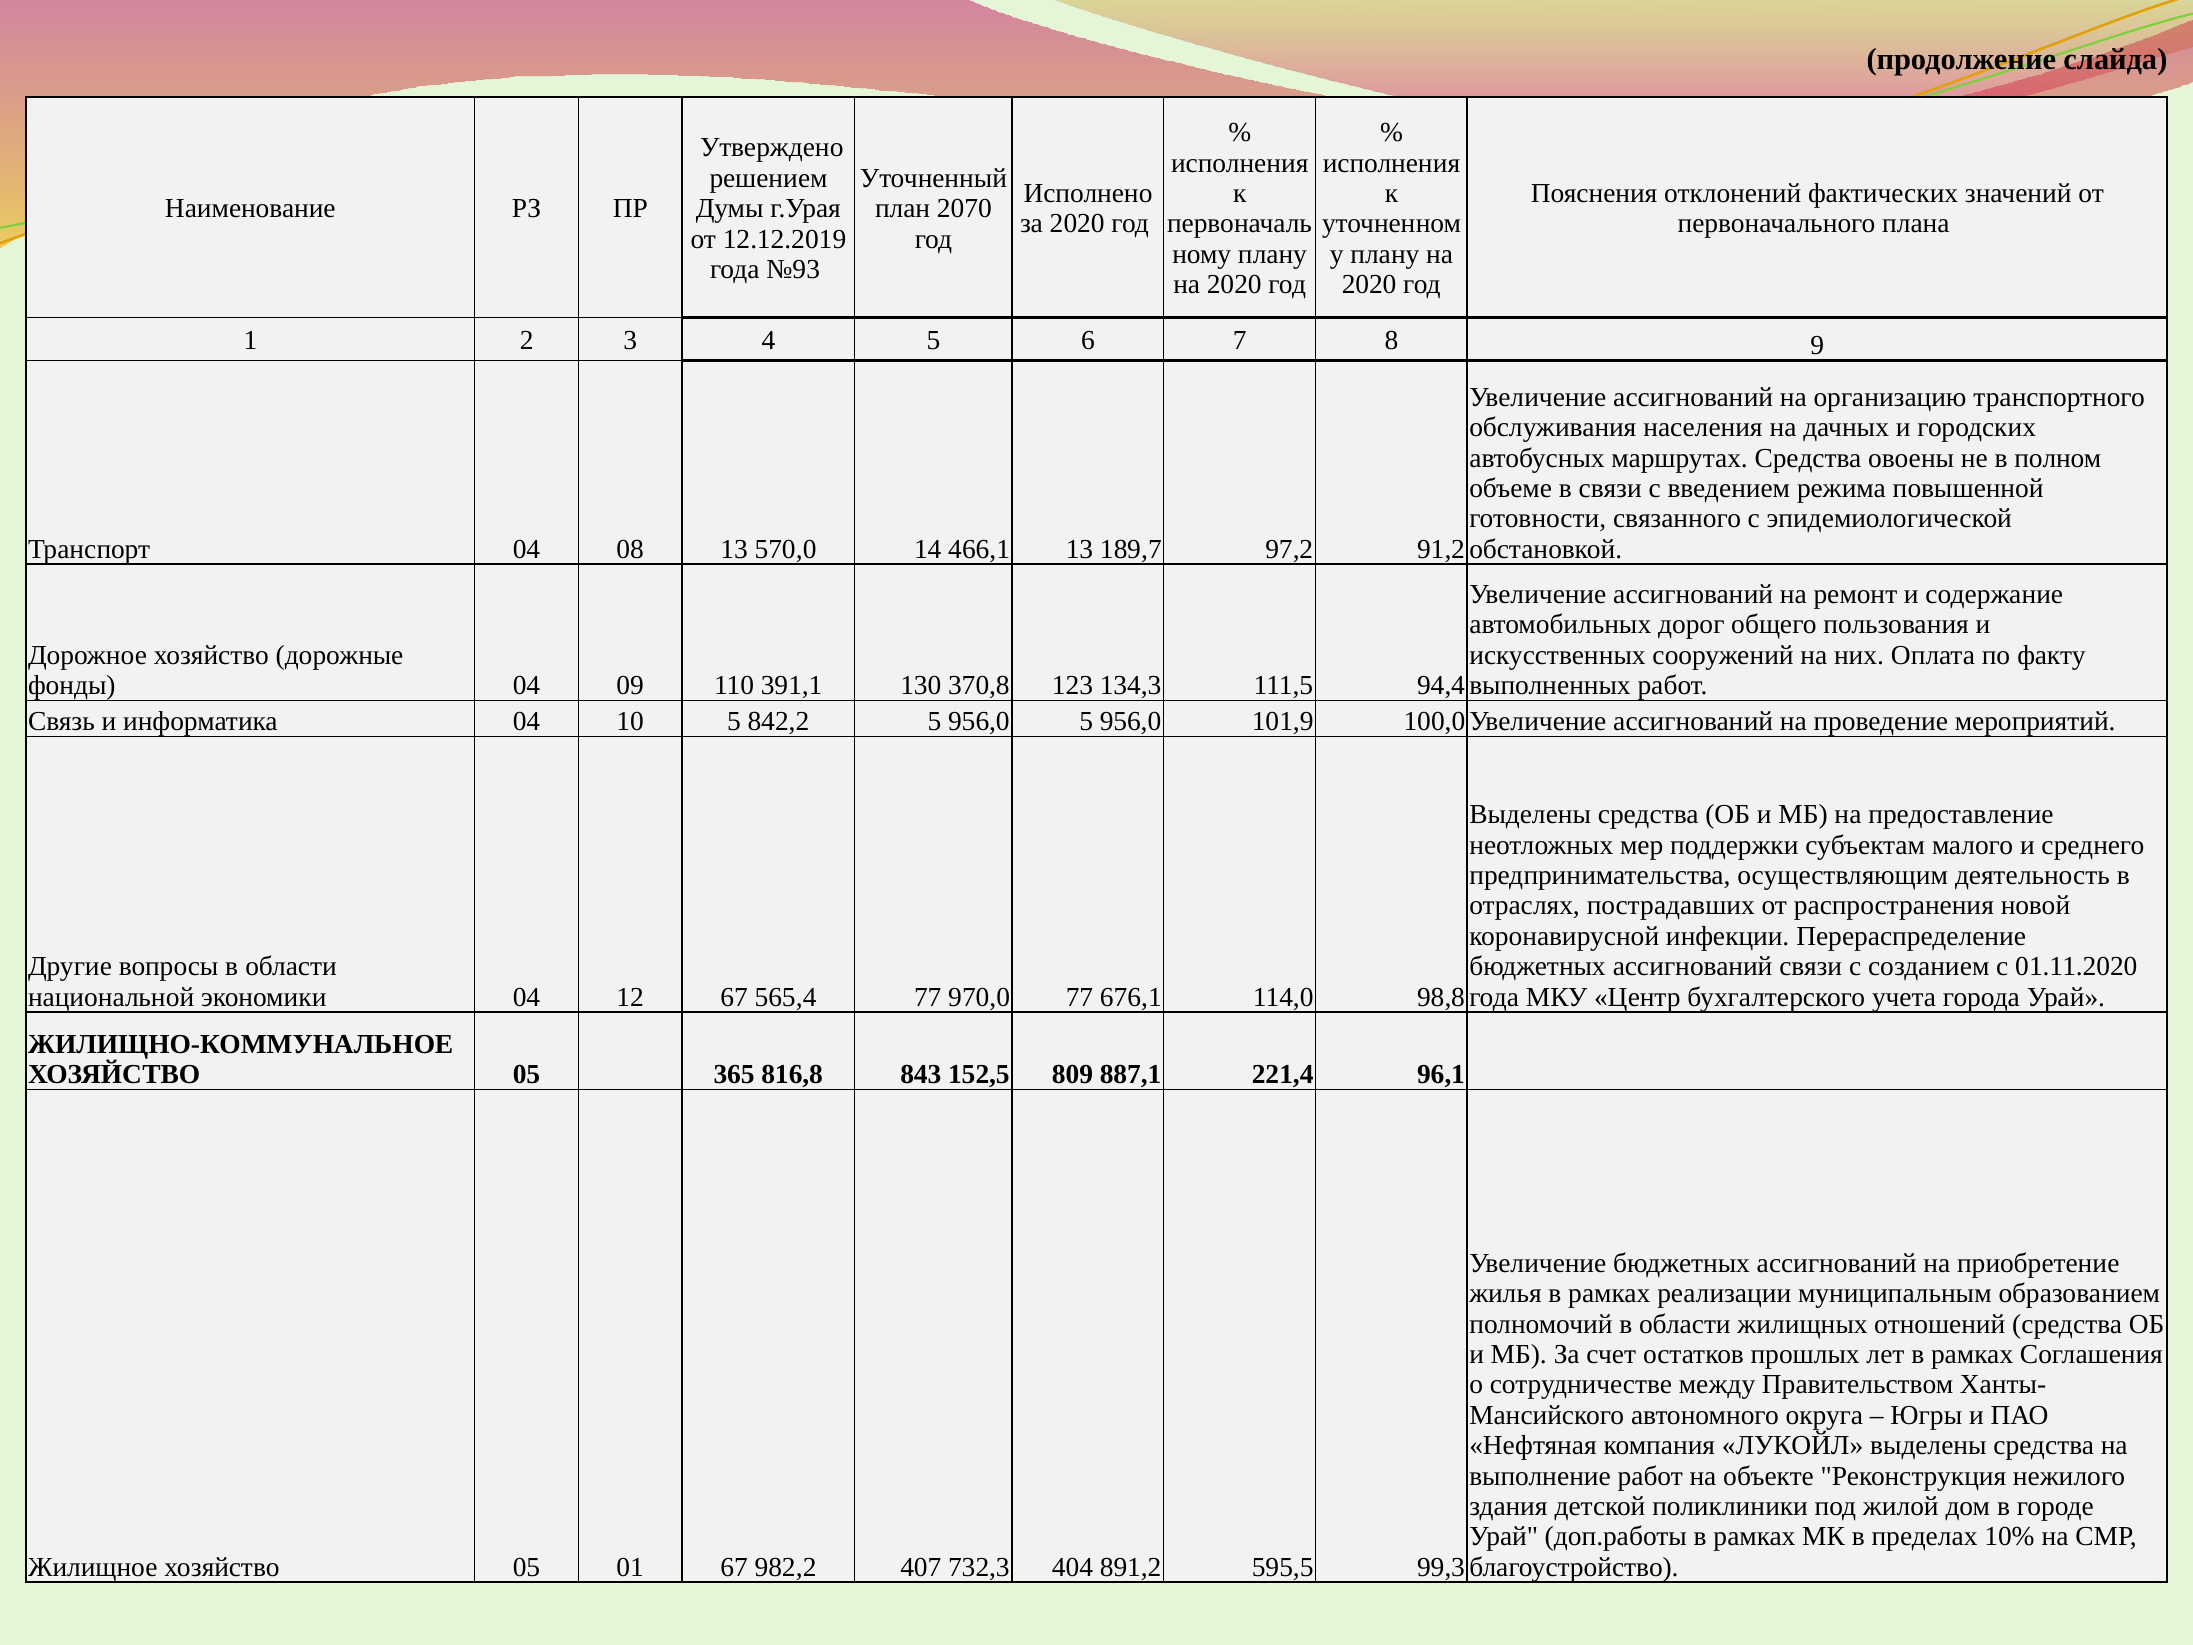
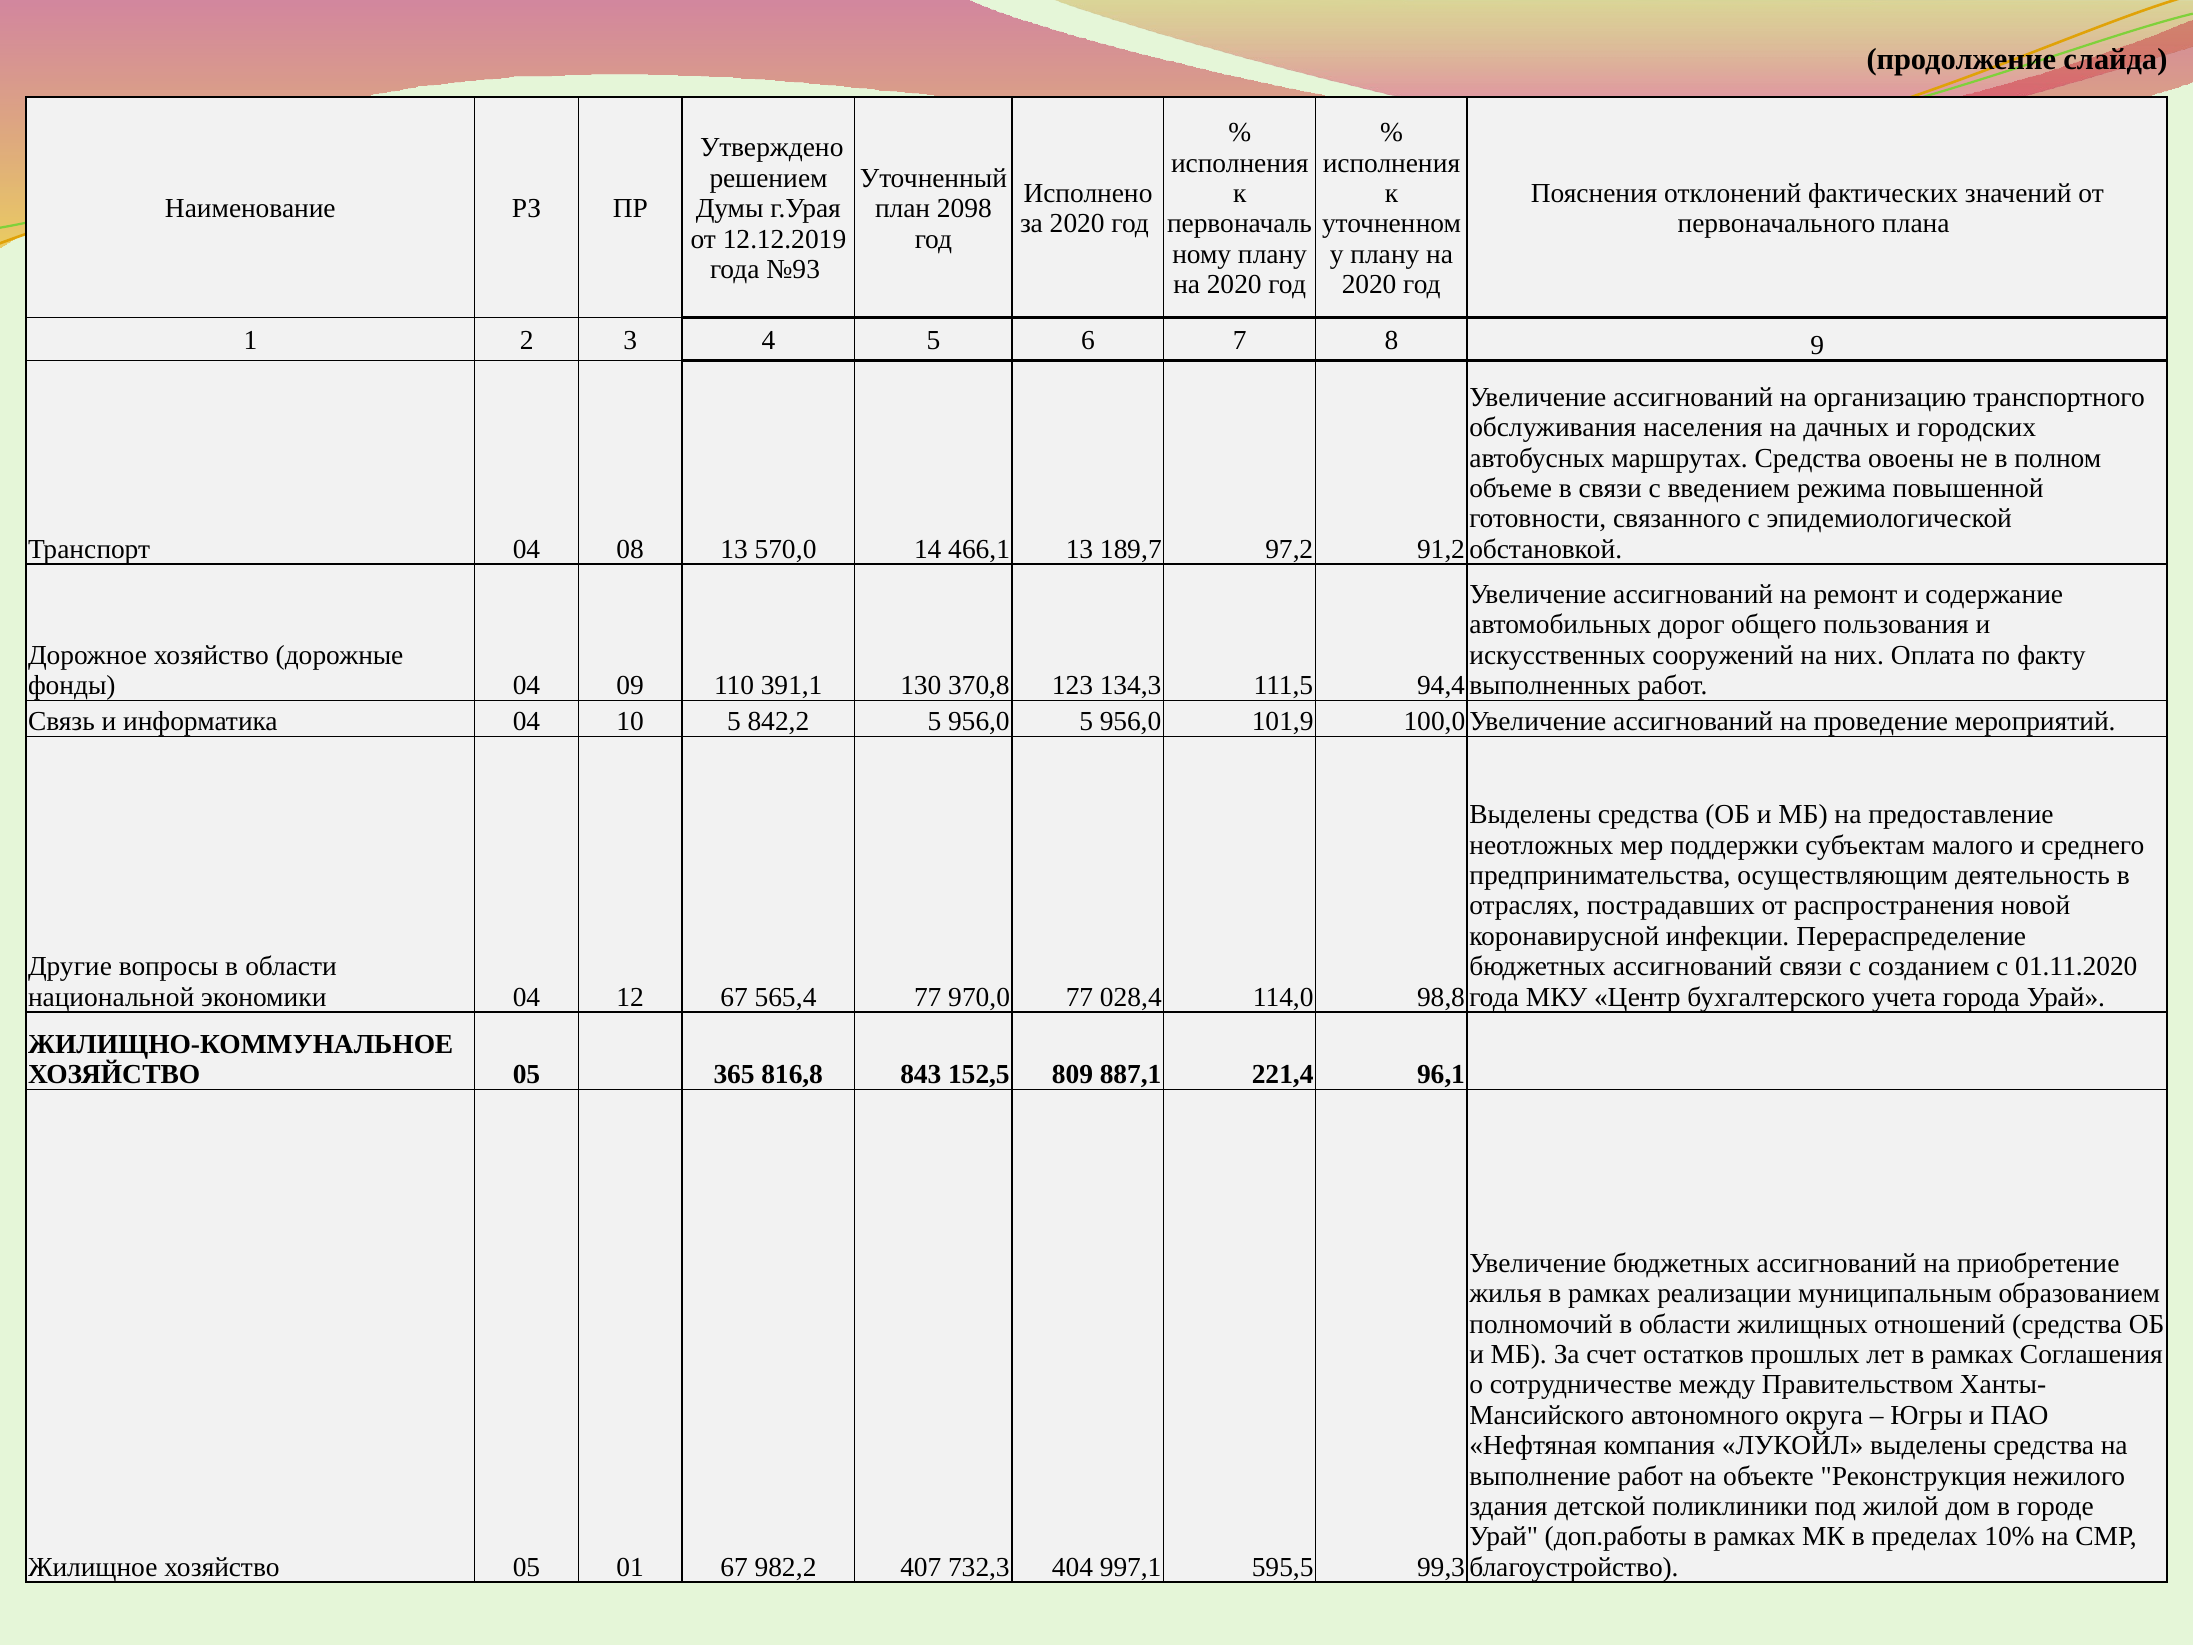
2070: 2070 -> 2098 (964, 209)
676,1: 676,1 -> 028,4 (1131, 997)
891,2: 891,2 -> 997,1 (1131, 1567)
